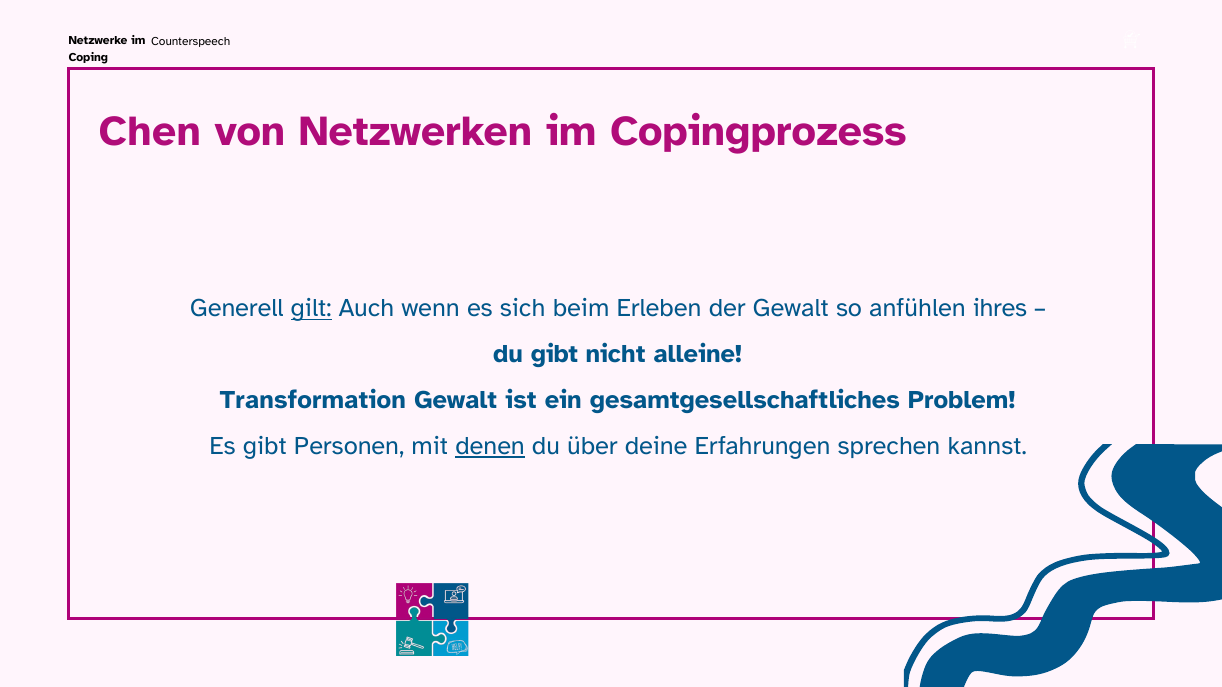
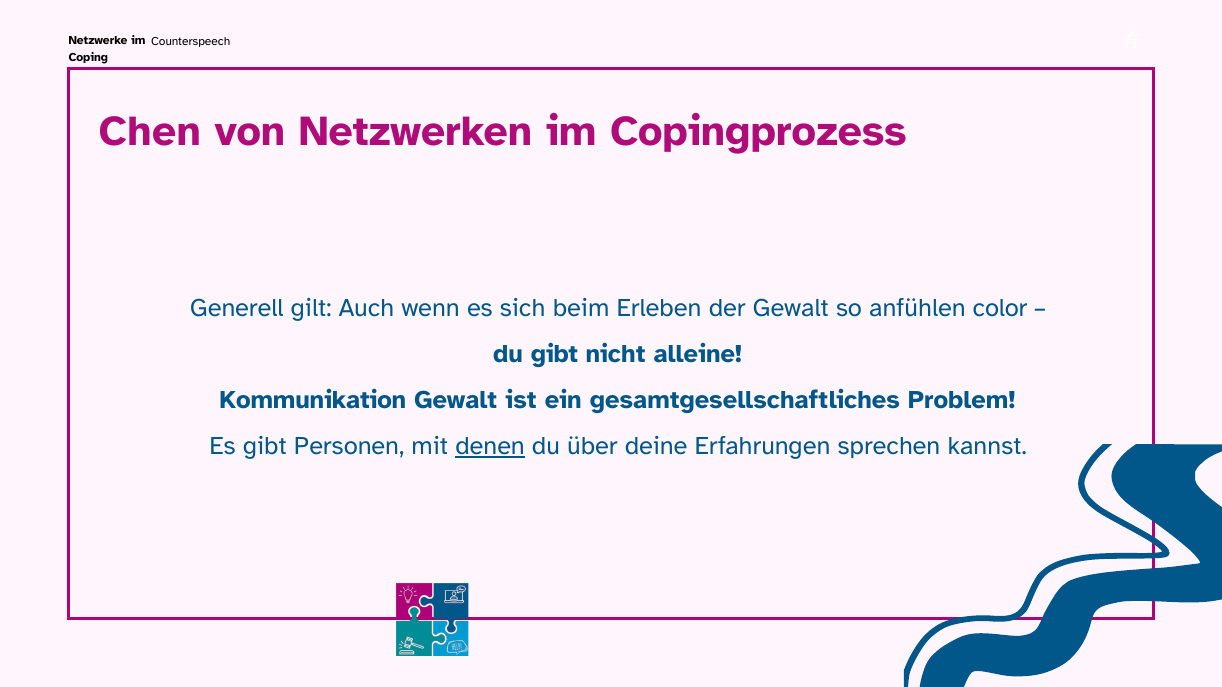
gilt underline: present -> none (311, 309)
ihres: ihres -> color (1000, 309)
Transformation: Transformation -> Kommunikation (313, 400)
